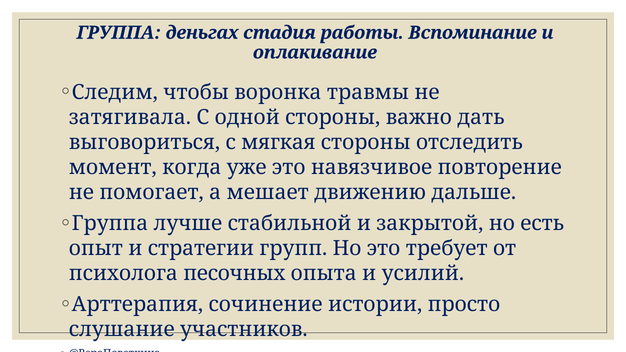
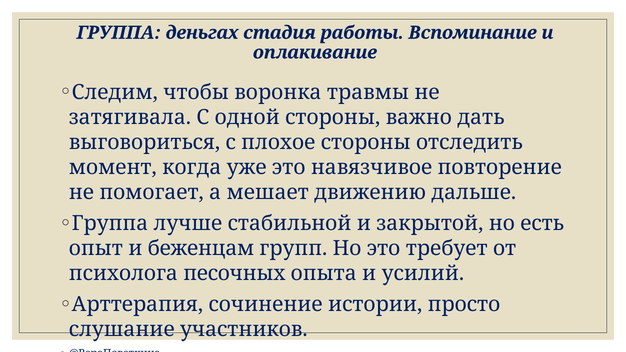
мягкая: мягкая -> плохое (278, 142)
стратегии: стратегии -> беженцам (201, 249)
